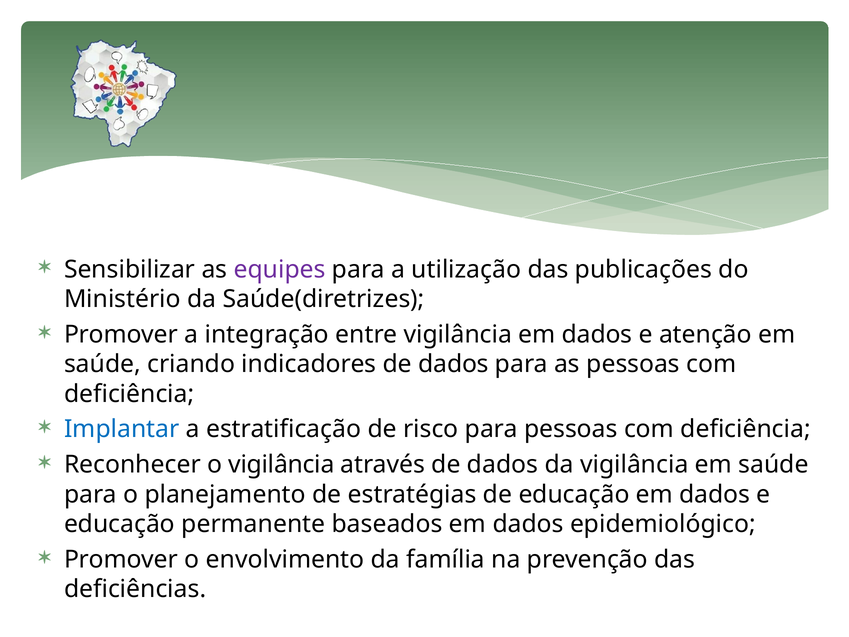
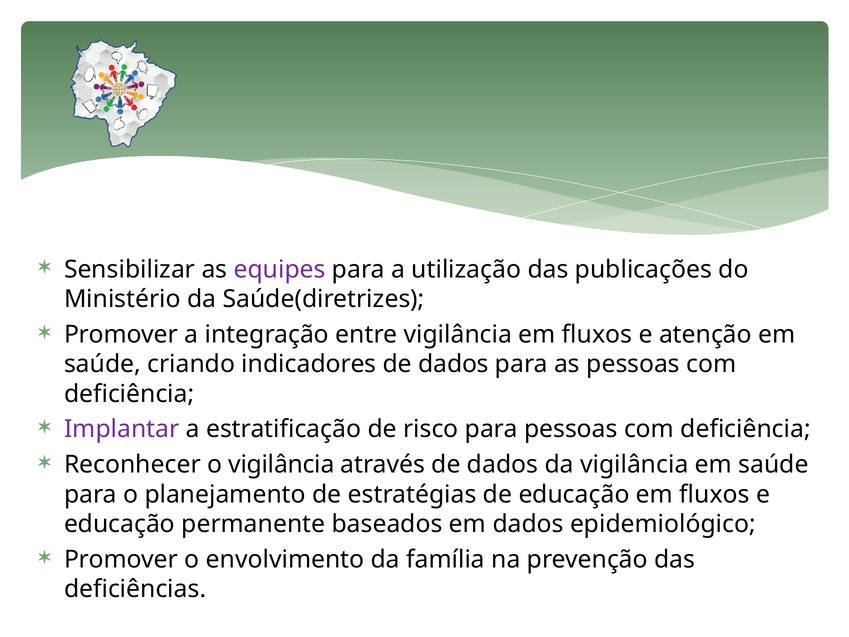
vigilância em dados: dados -> fluxos (597, 334)
Implantar colour: blue -> purple (122, 429)
educação em dados: dados -> fluxos (715, 494)
